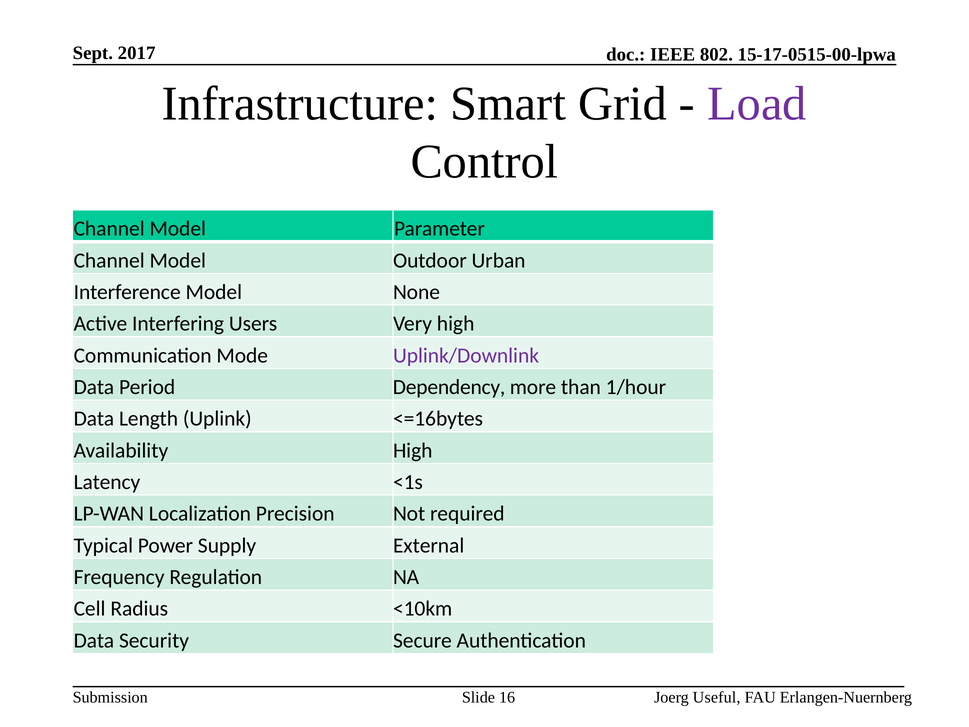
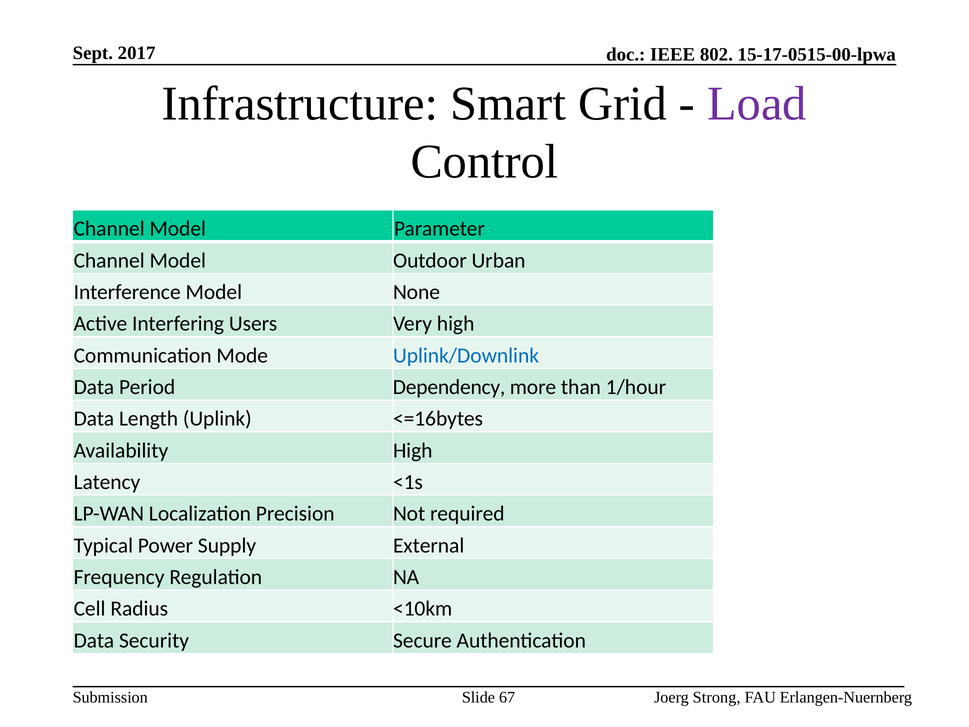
Uplink/Downlink colour: purple -> blue (466, 355)
16: 16 -> 67 (507, 697)
Useful: Useful -> Strong (717, 697)
